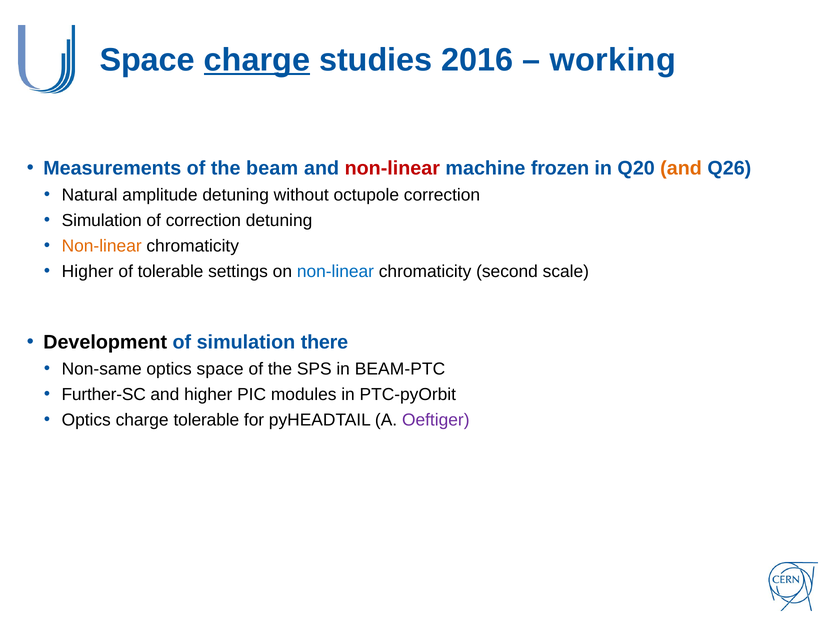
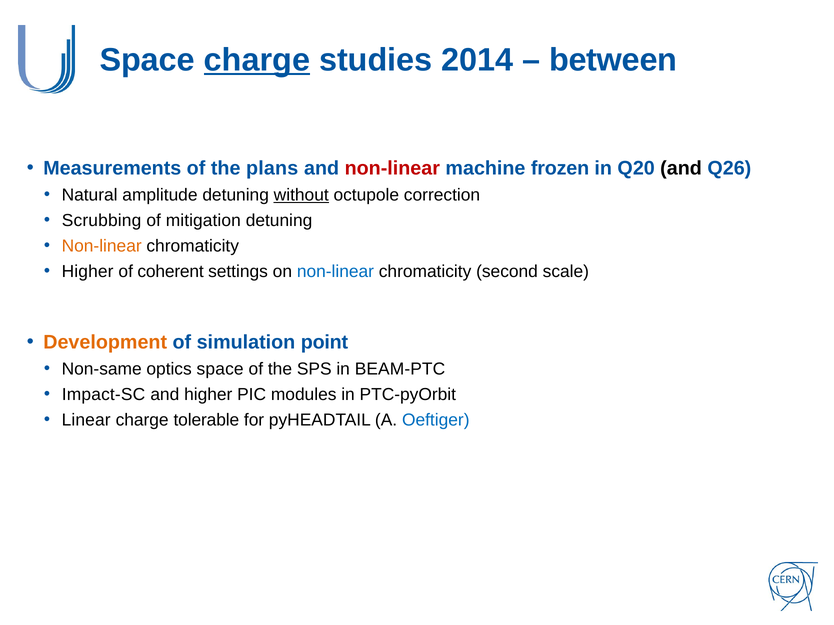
2016: 2016 -> 2014 (477, 60)
working: working -> between (613, 60)
beam: beam -> plans (272, 168)
and colour: orange -> black (681, 168)
without underline: none -> present (301, 195)
Simulation: Simulation -> Scrubbing (102, 221)
of correction: correction -> mitigation (203, 221)
of tolerable: tolerable -> coherent (171, 272)
Development colour: black -> orange (105, 343)
there: there -> point (324, 343)
Further-SC: Further-SC -> Impact-SC (104, 395)
Optics: Optics -> Linear (86, 420)
Oeftiger colour: purple -> blue (436, 420)
